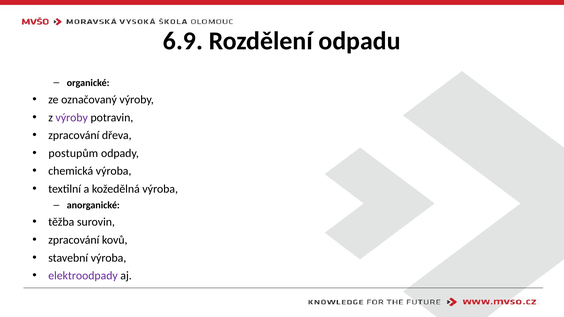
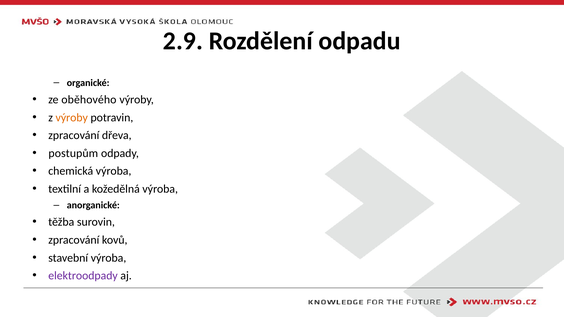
6.9: 6.9 -> 2.9 (183, 41)
označovaný: označovaný -> oběhového (89, 100)
výroby colour: purple -> orange (72, 118)
